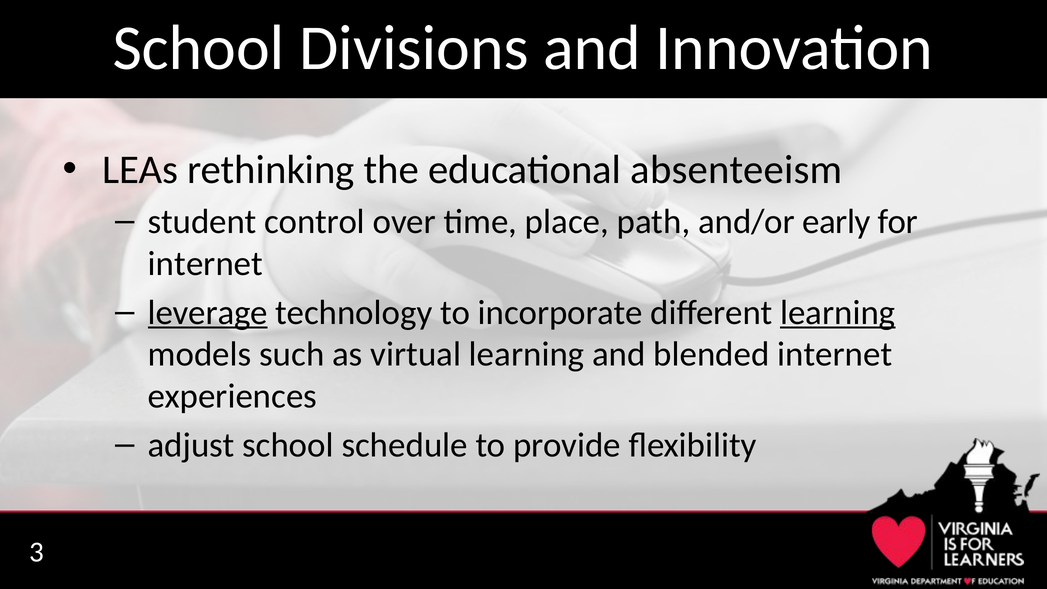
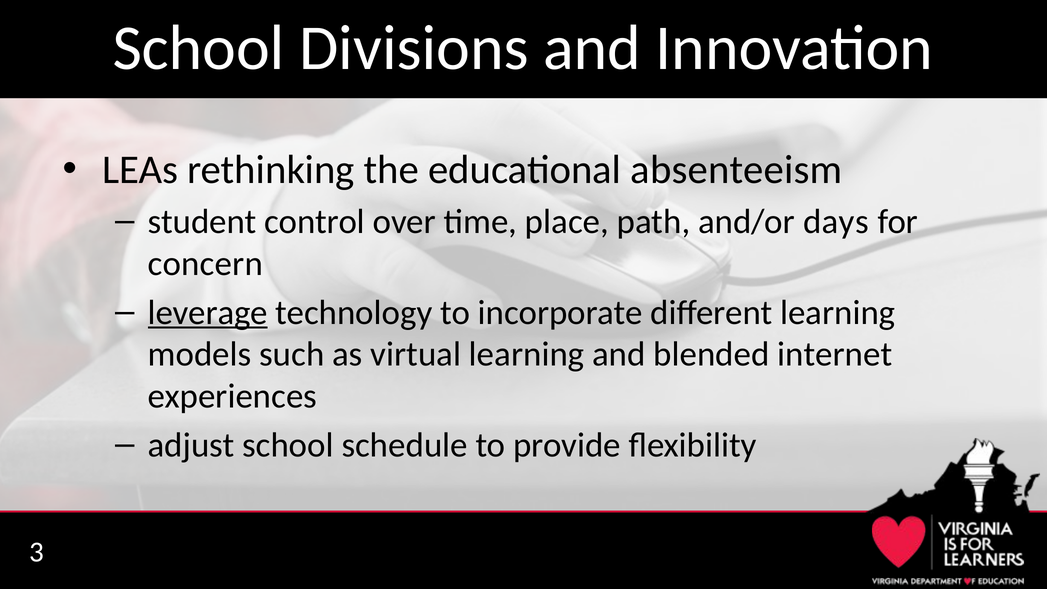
early: early -> days (836, 222)
internet: internet -> concern (205, 264)
learning underline: present -> none (838, 313)
